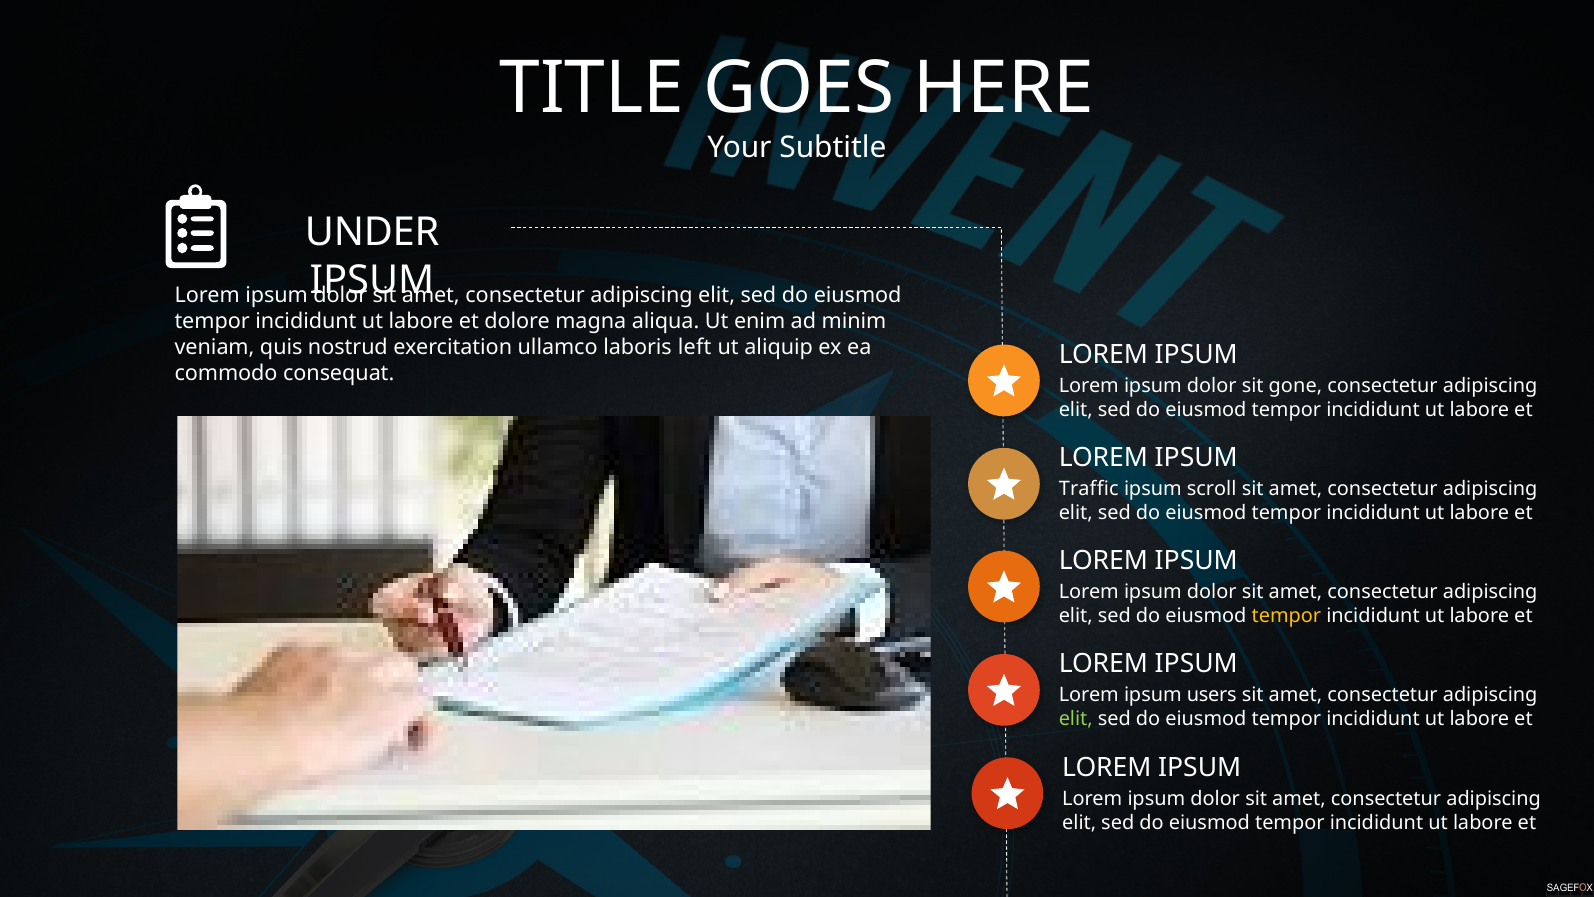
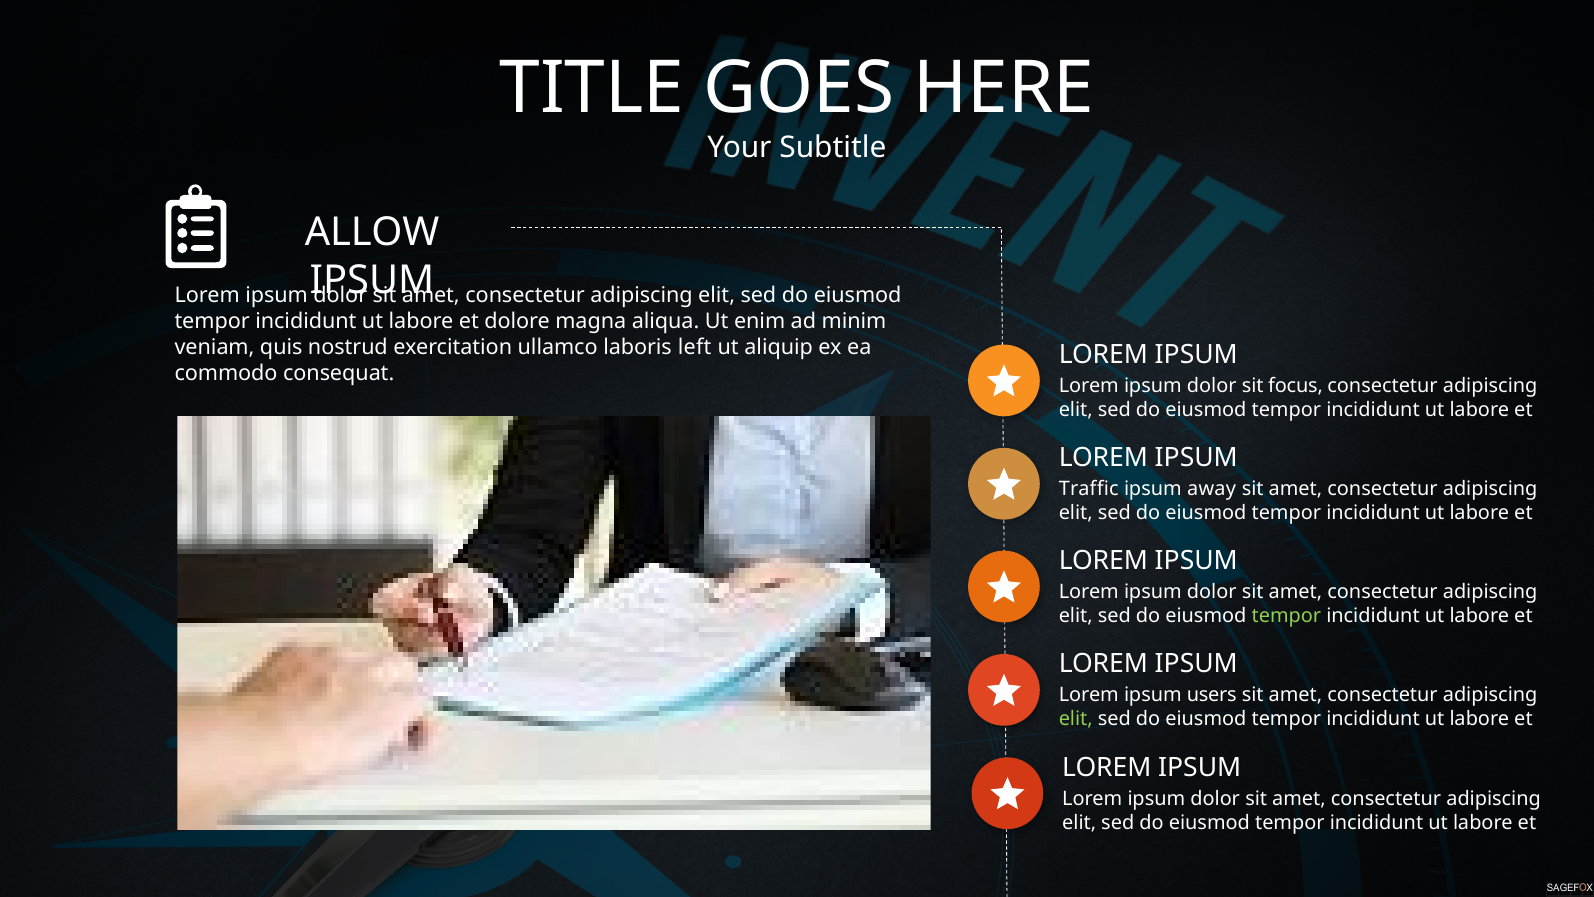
UNDER: UNDER -> ALLOW (372, 233)
gone: gone -> focus (1296, 386)
scroll: scroll -> away (1212, 489)
tempor colour: yellow -> light green (1286, 616)
